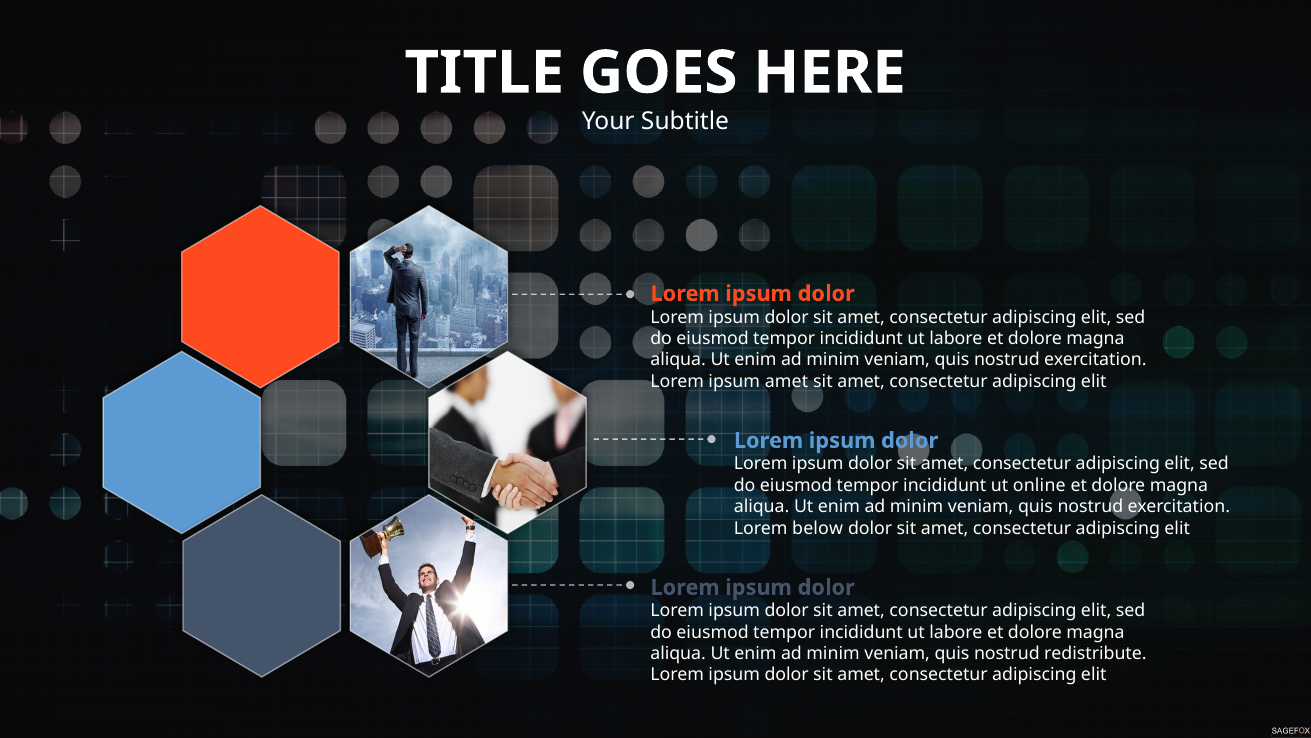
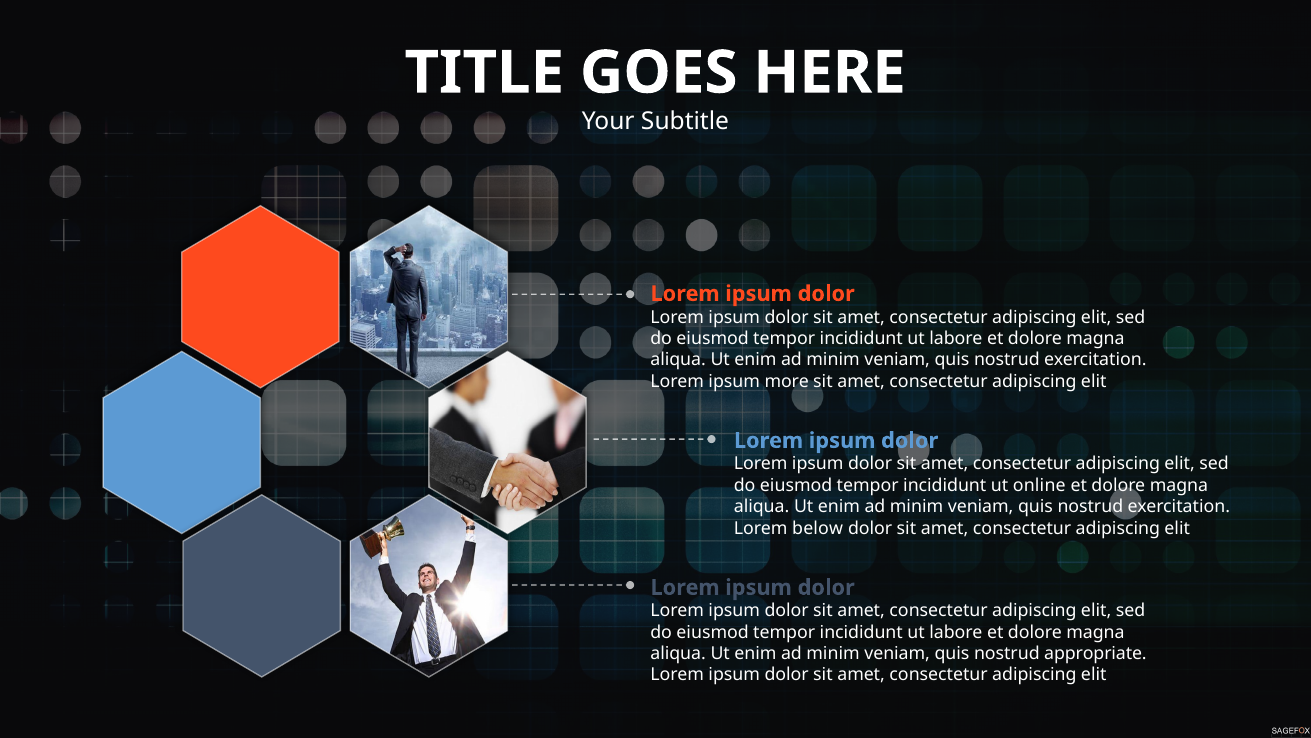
ipsum amet: amet -> more (787, 381)
redistribute: redistribute -> appropriate (1095, 653)
